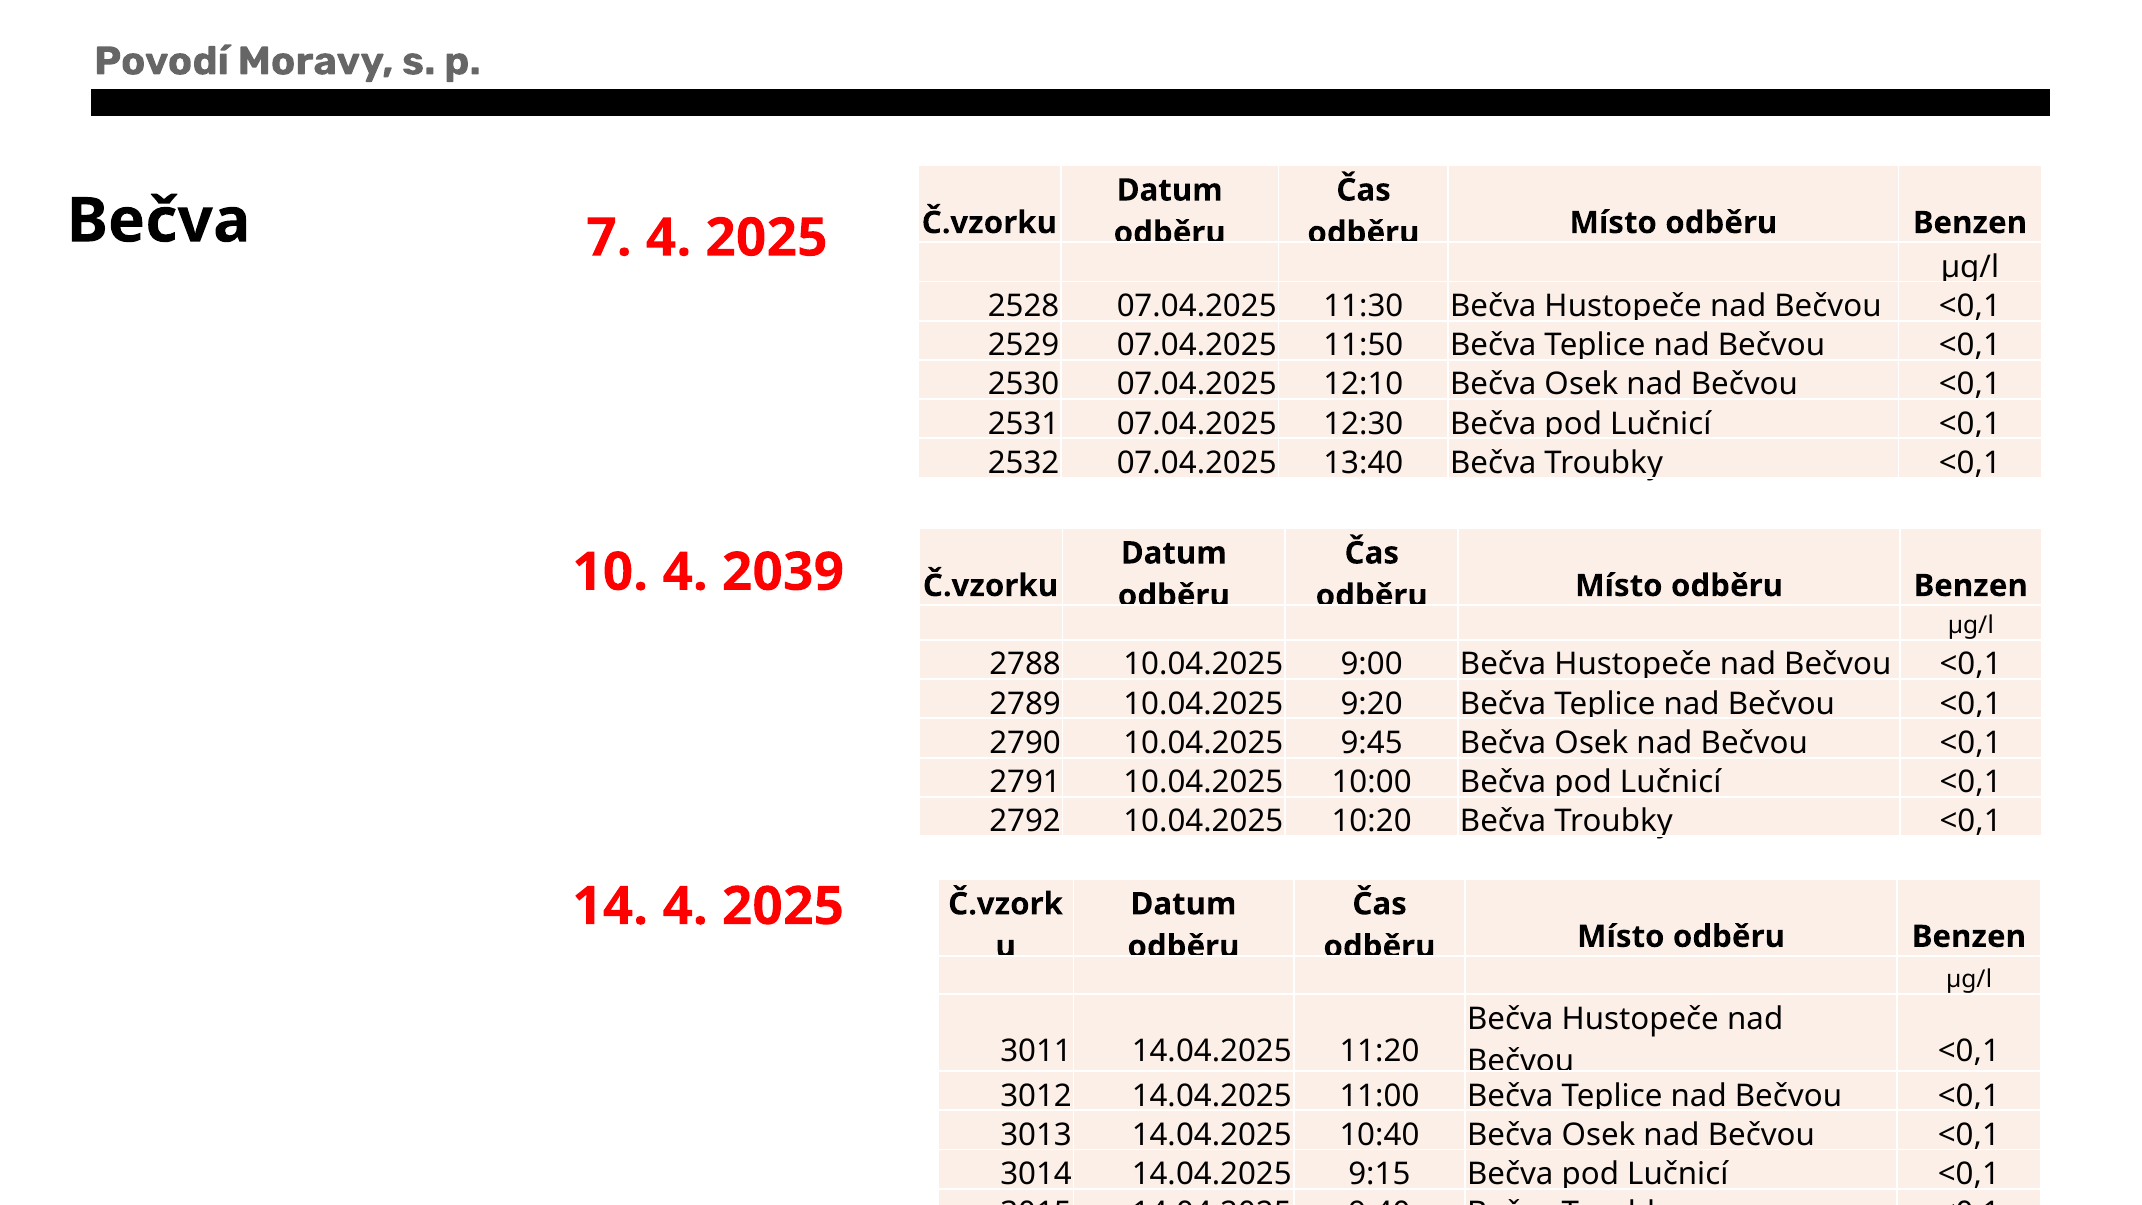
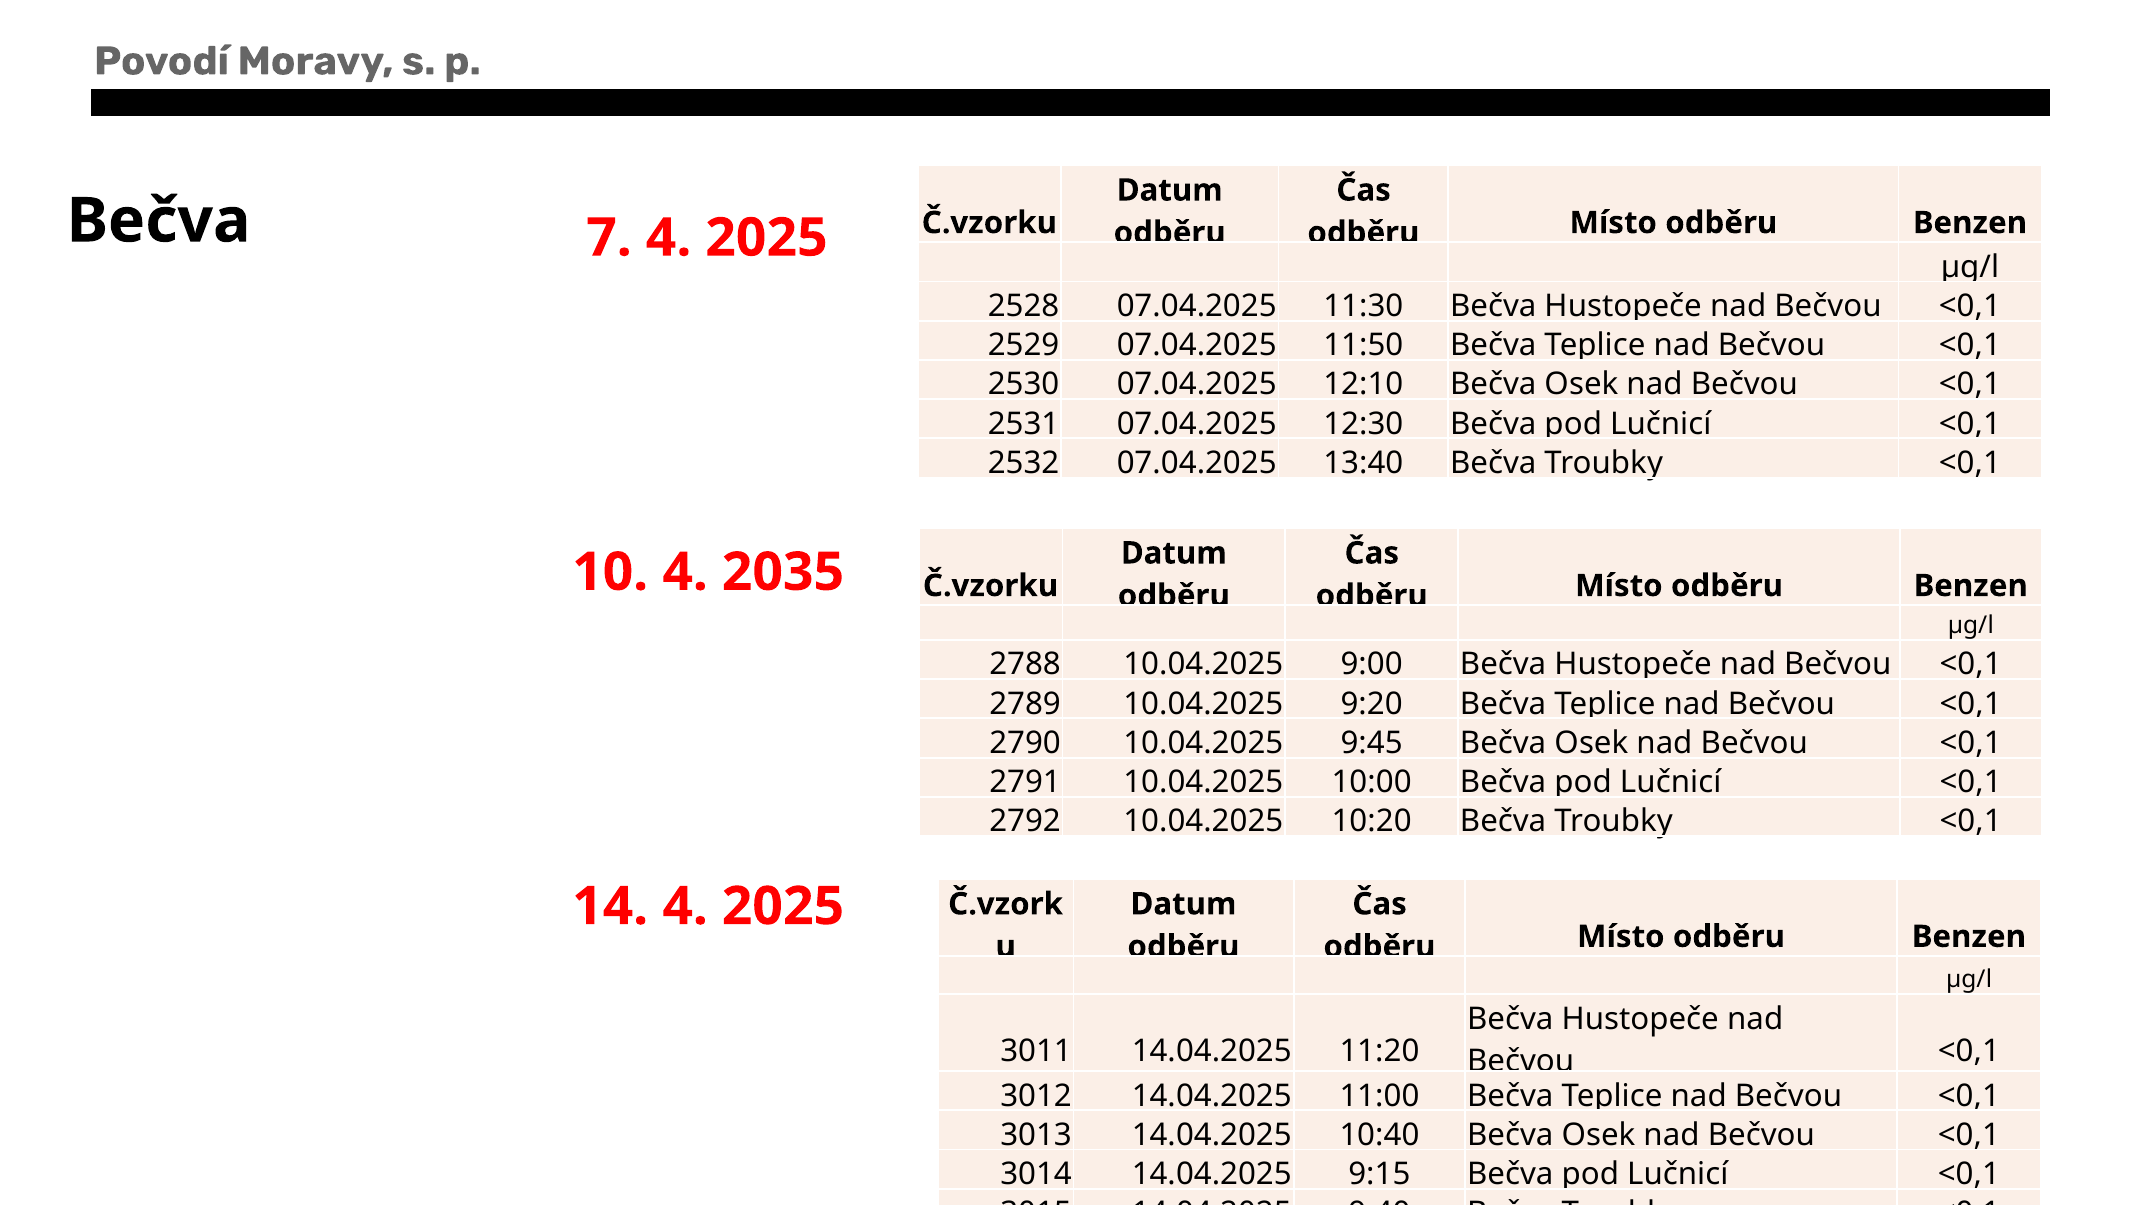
2039: 2039 -> 2035 (783, 572)
